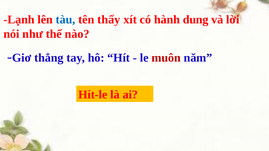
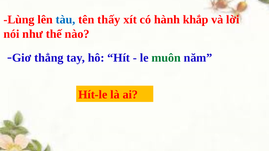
Lạnh: Lạnh -> Lùng (19, 20)
dung: dung -> khắp (196, 20)
muôn colour: red -> green (166, 58)
